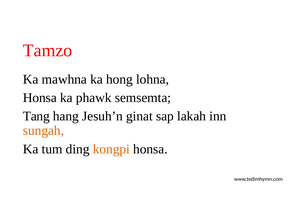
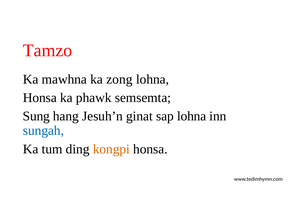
hong: hong -> zong (119, 79)
Tang: Tang -> Sung (36, 116)
sap lakah: lakah -> lohna (192, 116)
sungah colour: orange -> blue (43, 131)
